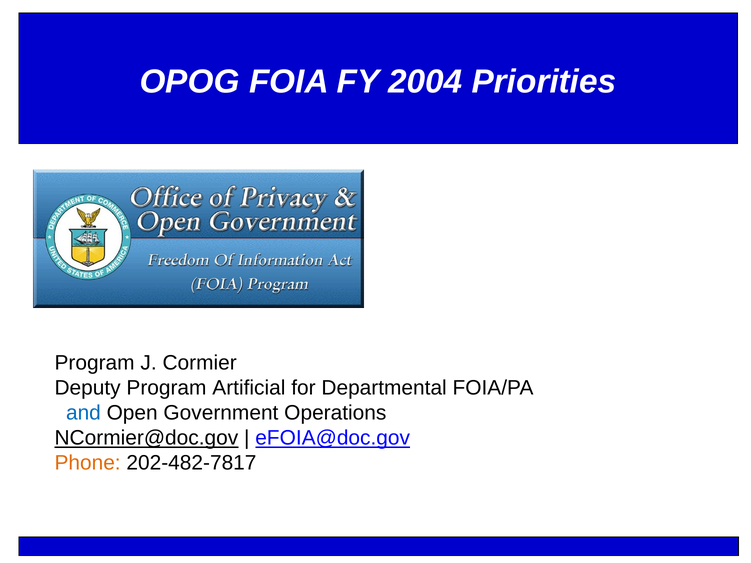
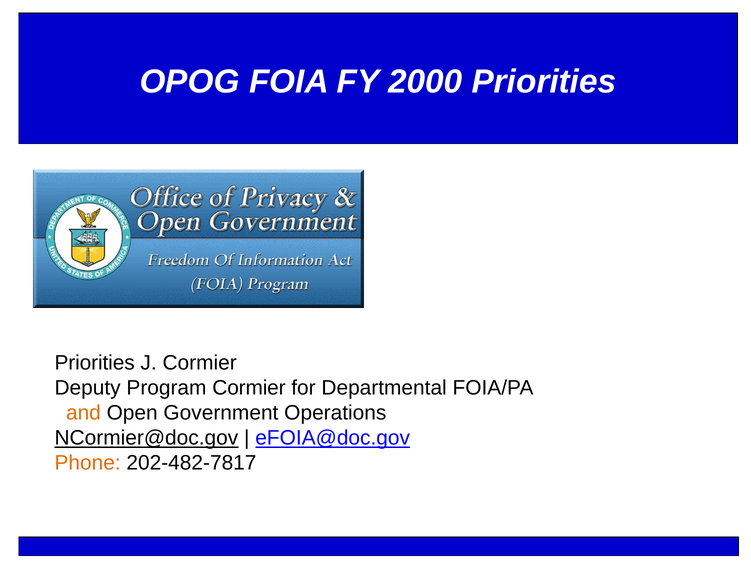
2004: 2004 -> 2000 (425, 82)
Program: Program -> Priorities (95, 363)
Program Artificial: Artificial -> Cormier (249, 388)
and colour: blue -> orange (83, 413)
